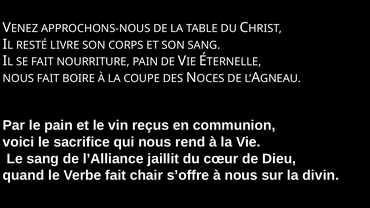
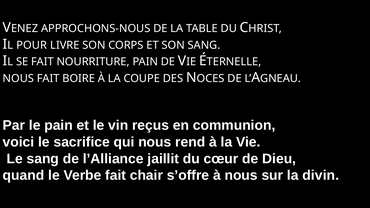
RESTÉ: RESTÉ -> POUR (32, 45)
